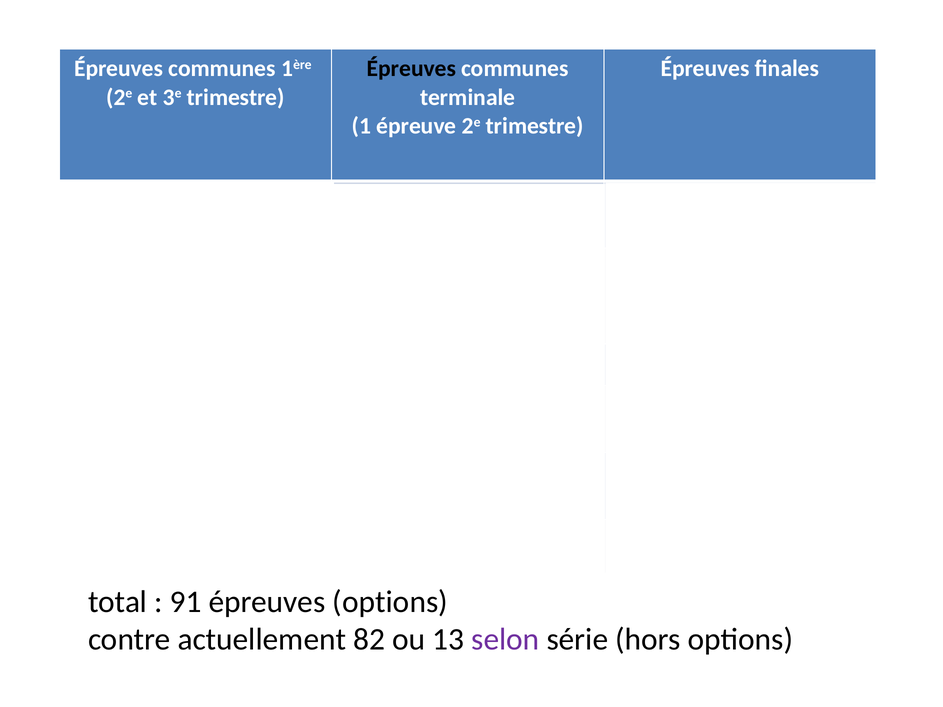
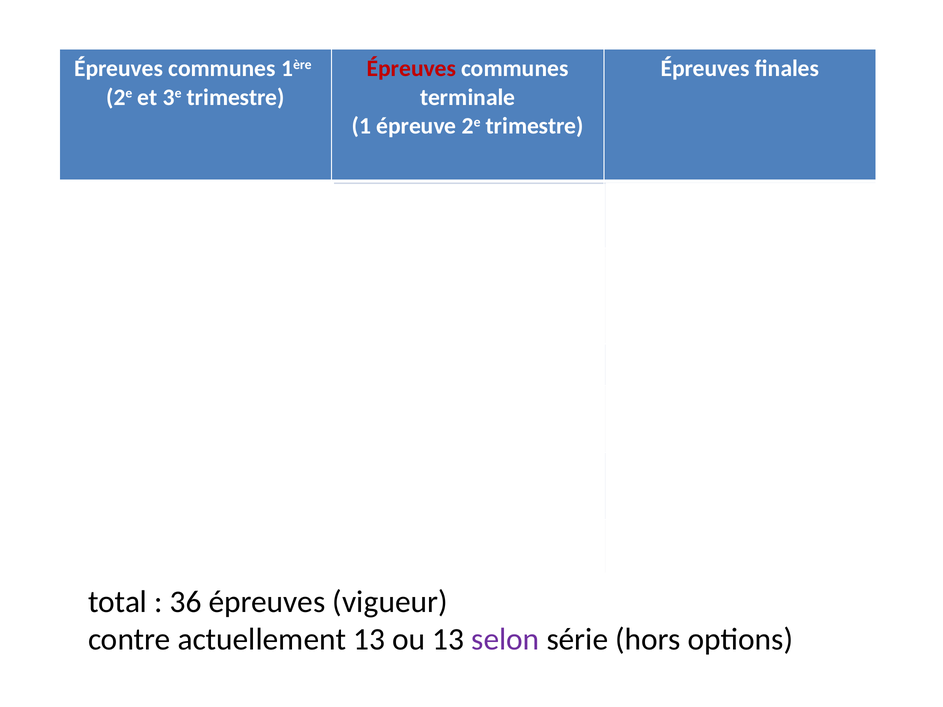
Épreuves colour: black -> red (411, 69)
91: 91 -> 36 (186, 602)
épreuves options: options -> vigueur (390, 602)
actuellement 82: 82 -> 13 (369, 640)
